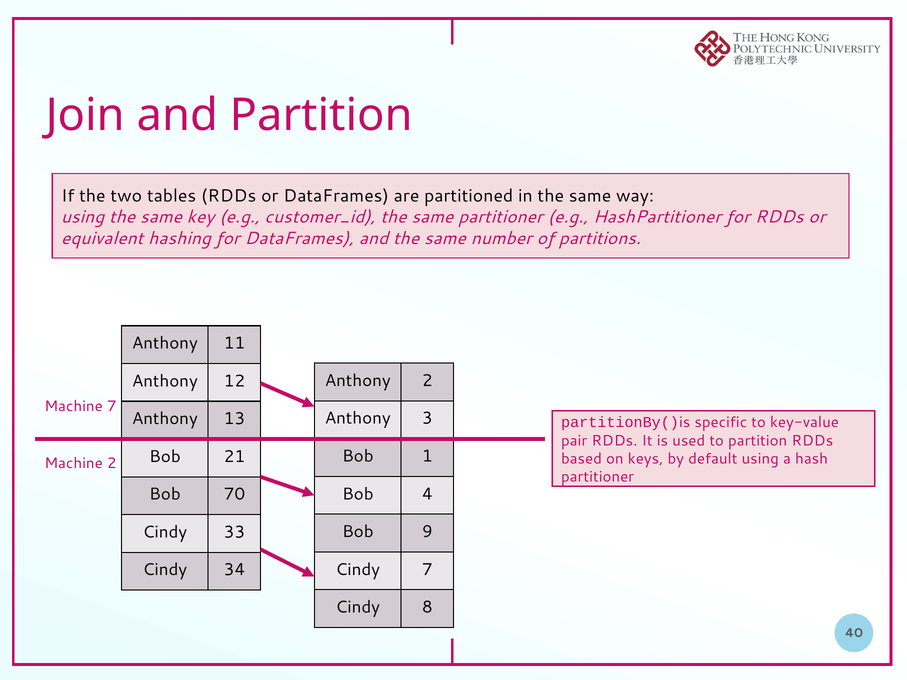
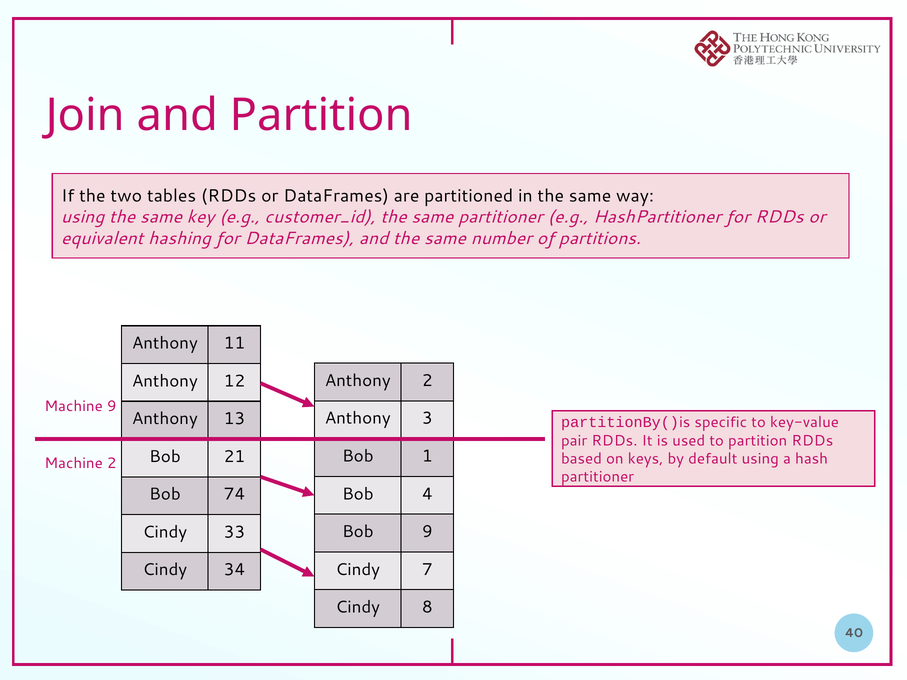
Machine 7: 7 -> 9 (112, 407)
70: 70 -> 74 (234, 494)
